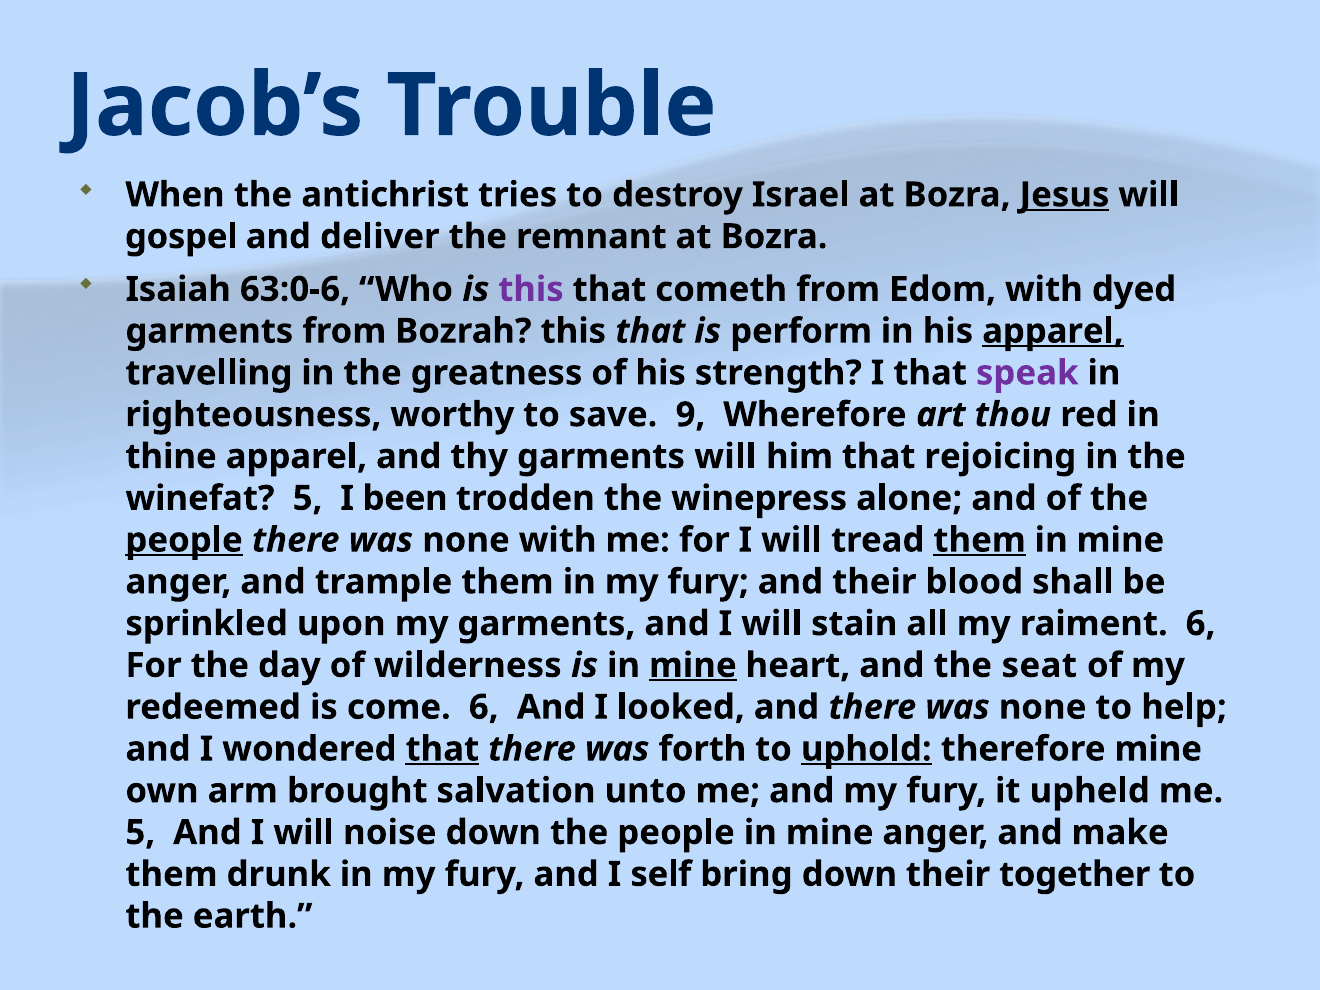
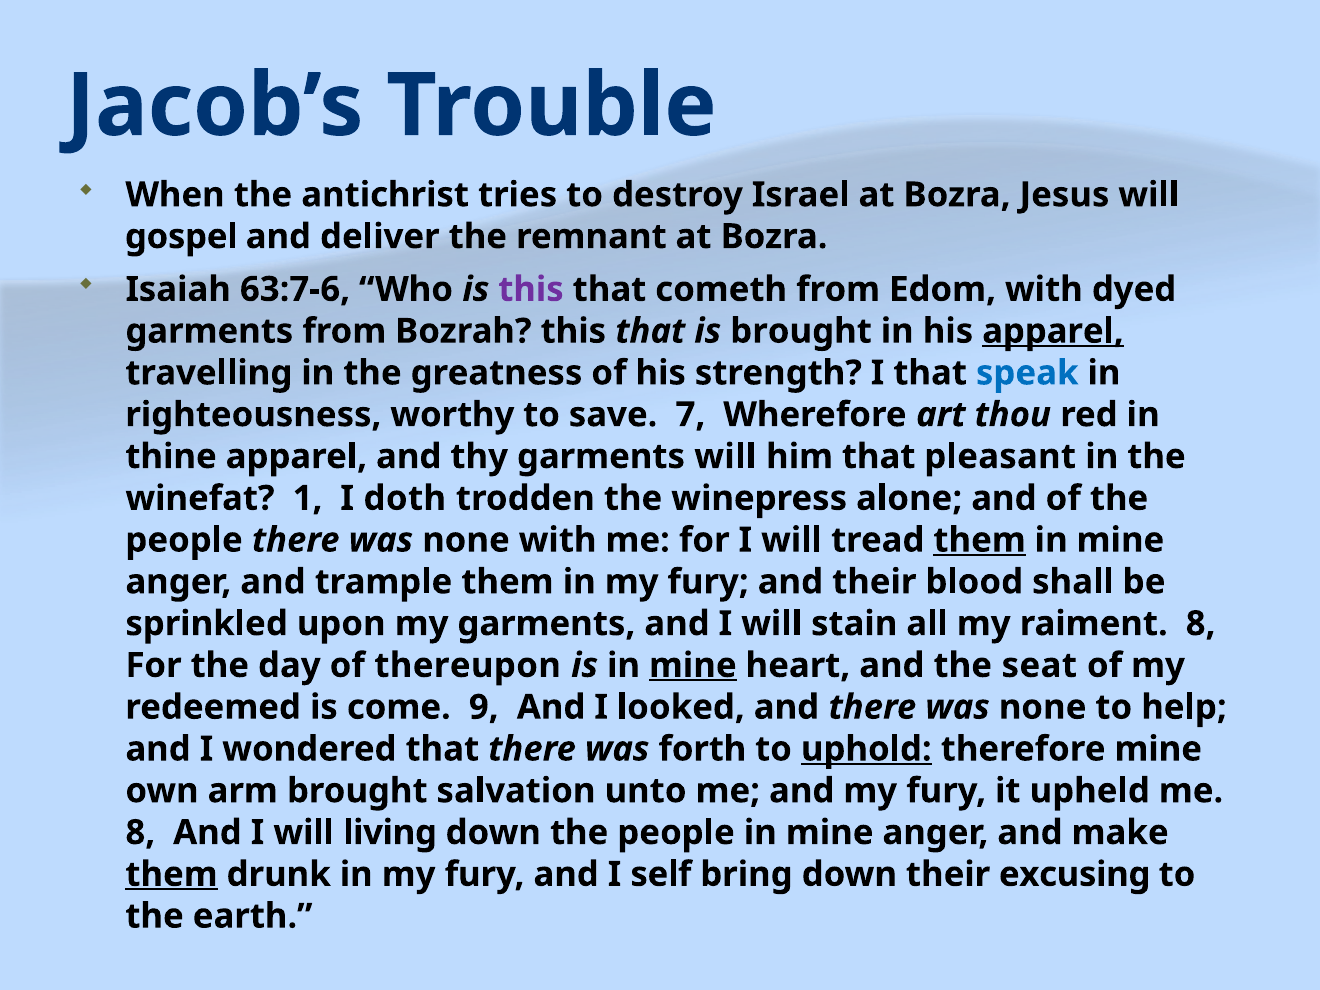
Jesus underline: present -> none (1065, 195)
63:0-6: 63:0-6 -> 63:7-6 (295, 289)
is perform: perform -> brought (801, 331)
speak colour: purple -> blue (1027, 373)
9: 9 -> 7 (690, 415)
rejoicing: rejoicing -> pleasant (1000, 457)
winefat 5: 5 -> 1 (308, 498)
been: been -> doth (405, 498)
people underline: present -> none (184, 540)
raiment 6: 6 -> 8 (1201, 624)
wilderness: wilderness -> thereupon (468, 665)
come 6: 6 -> 9 (484, 707)
that underline: present -> none (442, 749)
5: 5 -> 8 (140, 833)
noise: noise -> living (390, 833)
them underline: none -> present (172, 874)
together: together -> excusing (1075, 874)
